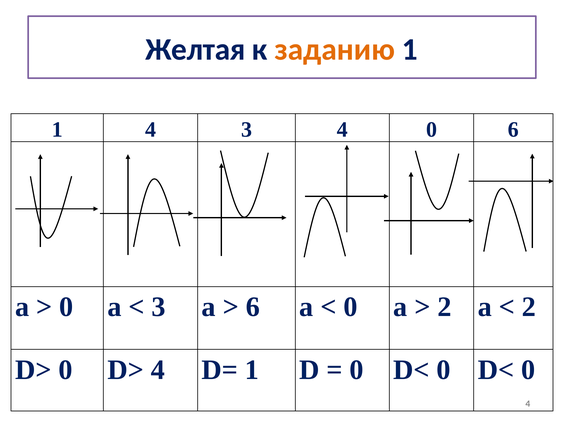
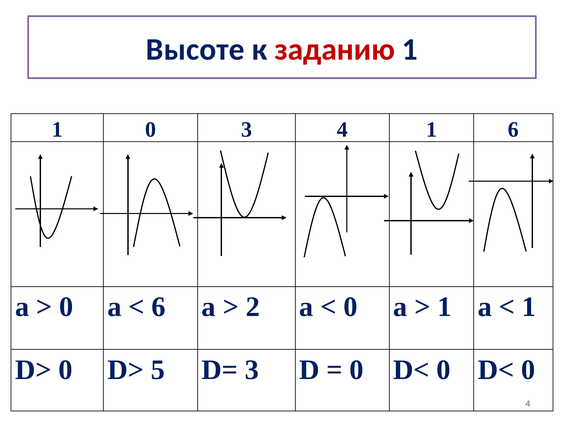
Желтая: Желтая -> Высоте (195, 49)
заданию colour: orange -> red (335, 49)
1 4: 4 -> 0 (151, 130)
4 0: 0 -> 1 (432, 130)
3: 3 -> 6 (159, 307)
6: 6 -> 2 (253, 307)
2: 2 -> 1 (444, 307)
2: 2 -> 1 (529, 307)
D> 4: 4 -> 5 (158, 370)
D= 1: 1 -> 3 (252, 370)
